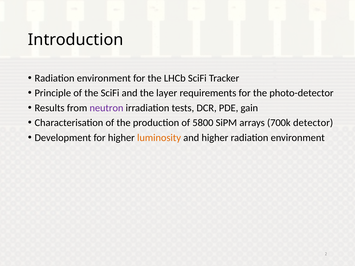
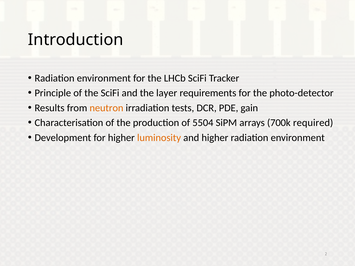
neutron colour: purple -> orange (106, 108)
5800: 5800 -> 5504 (203, 123)
detector: detector -> required (313, 123)
